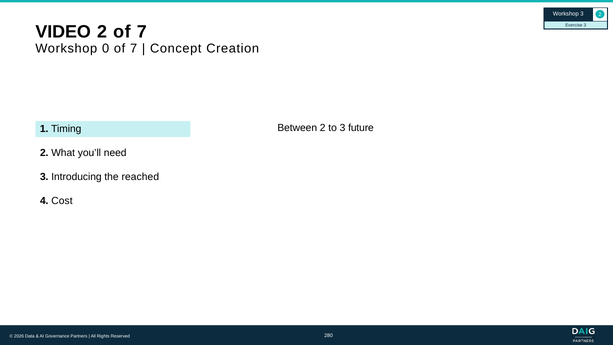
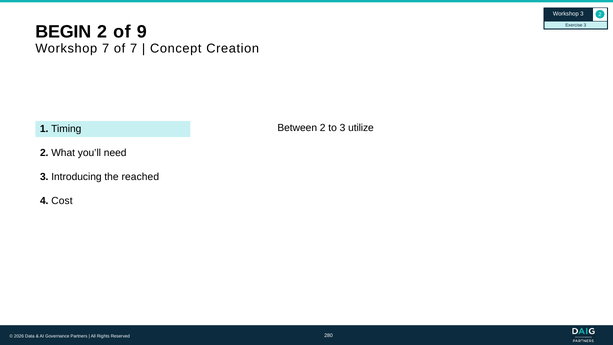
VIDEO: VIDEO -> BEGIN (63, 32)
2 of 7: 7 -> 9 (142, 32)
Workshop 0: 0 -> 7 (106, 48)
future: future -> utilize (361, 128)
